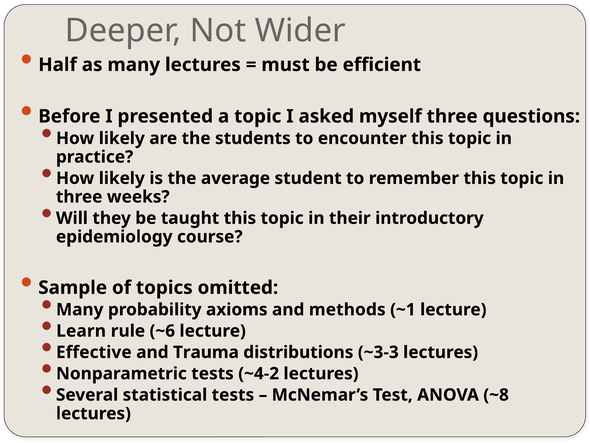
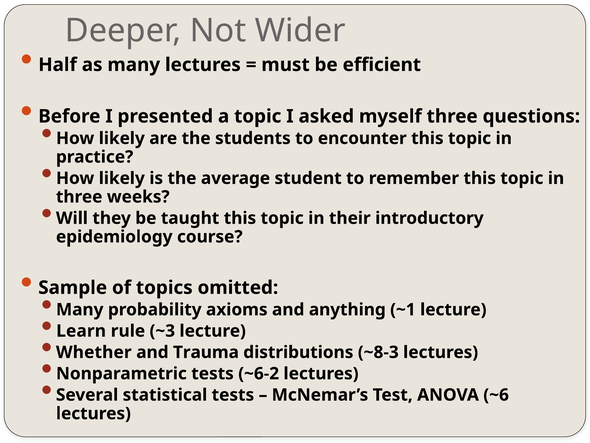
methods: methods -> anything (347, 309)
~6: ~6 -> ~3 (162, 331)
Effective: Effective -> Whether (94, 352)
~3-3: ~3-3 -> ~8-3 (378, 352)
~4-2: ~4-2 -> ~6-2 (259, 373)
~8: ~8 -> ~6 (496, 395)
